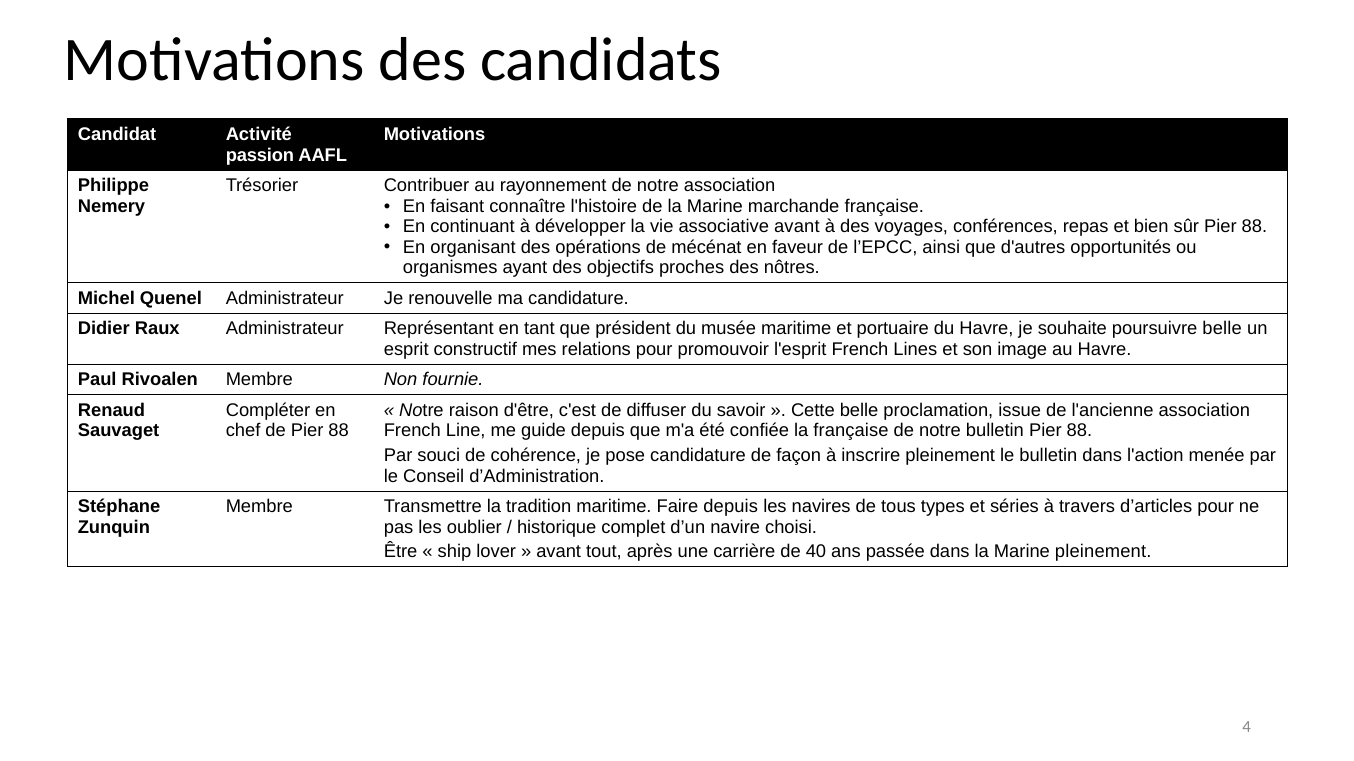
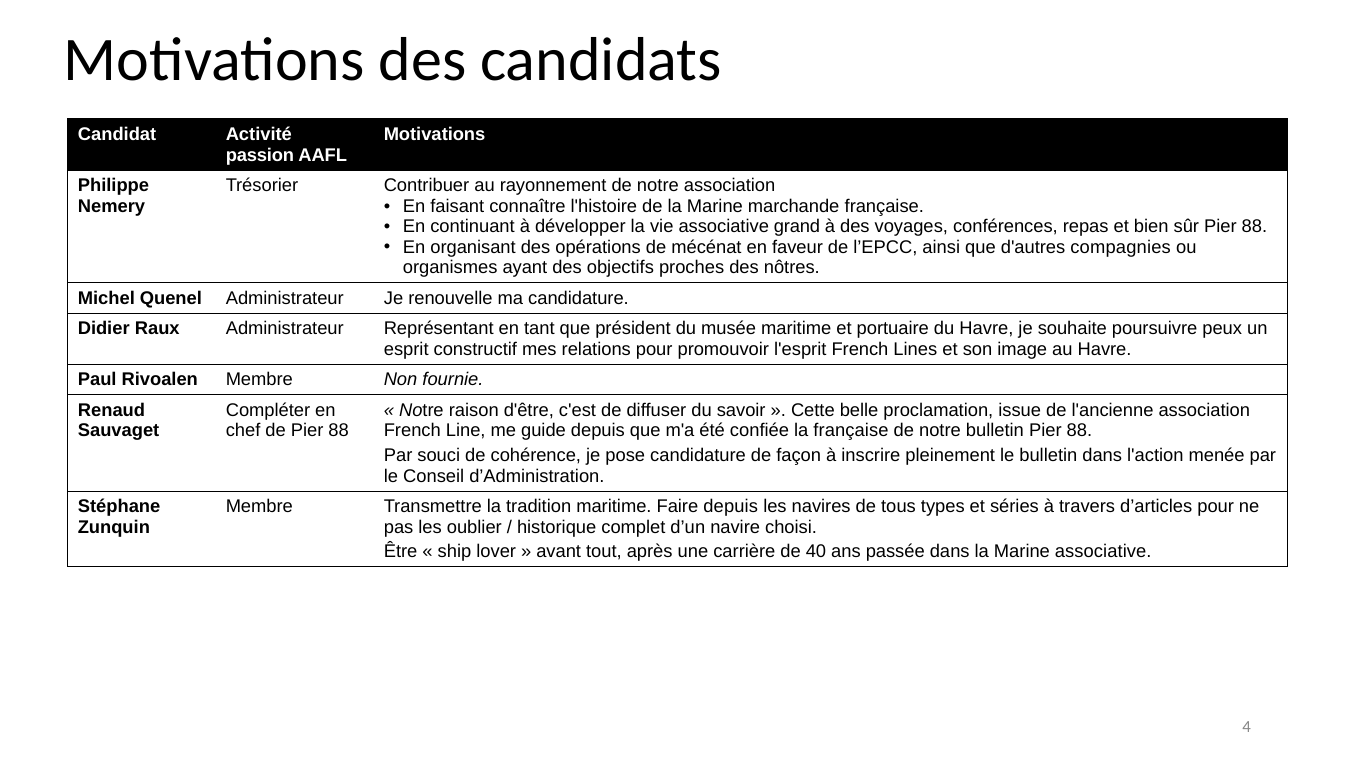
associative avant: avant -> grand (797, 227)
opportunités: opportunités -> compagnies (1121, 247)
poursuivre belle: belle -> peux (1222, 329)
Marine pleinement: pleinement -> associative (1103, 552)
